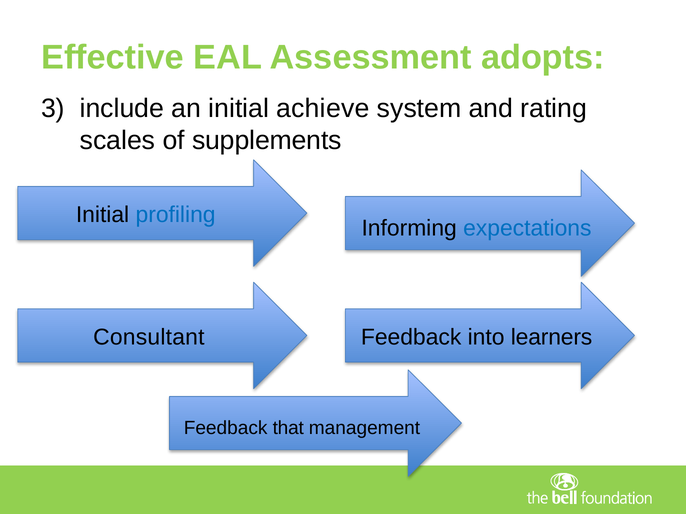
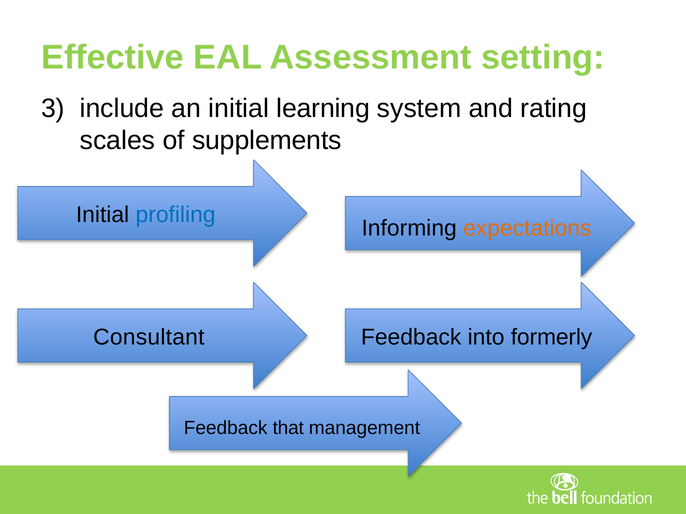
adopts: adopts -> setting (543, 58)
achieve: achieve -> learning (323, 109)
expectations colour: blue -> orange (527, 228)
learners: learners -> formerly (552, 337)
